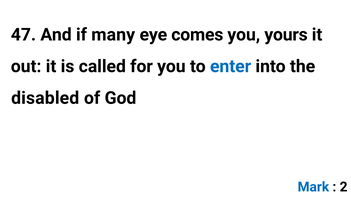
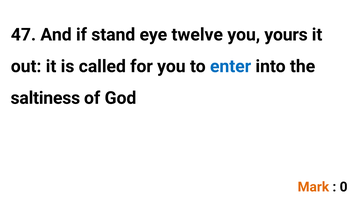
many: many -> stand (113, 35)
comes: comes -> twelve (197, 35)
disabled: disabled -> saltiness (45, 98)
Mark colour: blue -> orange (313, 186)
2: 2 -> 0 (344, 186)
